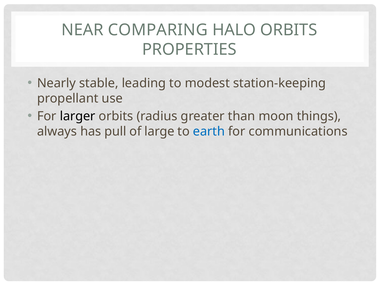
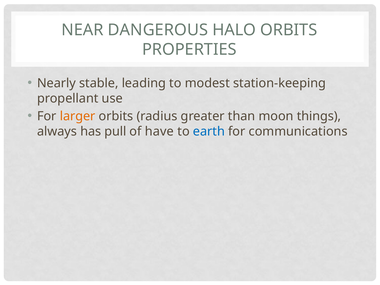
COMPARING: COMPARING -> DANGEROUS (158, 30)
larger colour: black -> orange (78, 116)
large: large -> have (159, 131)
